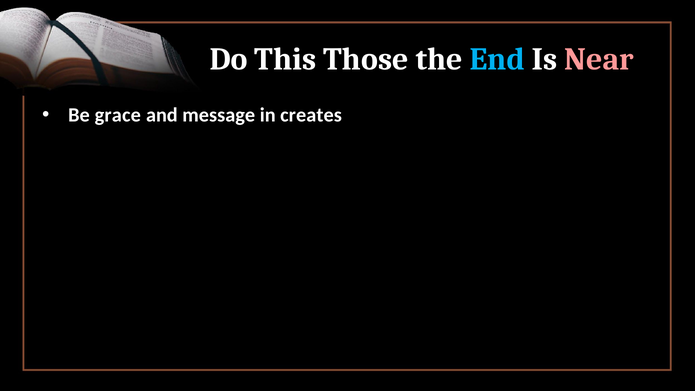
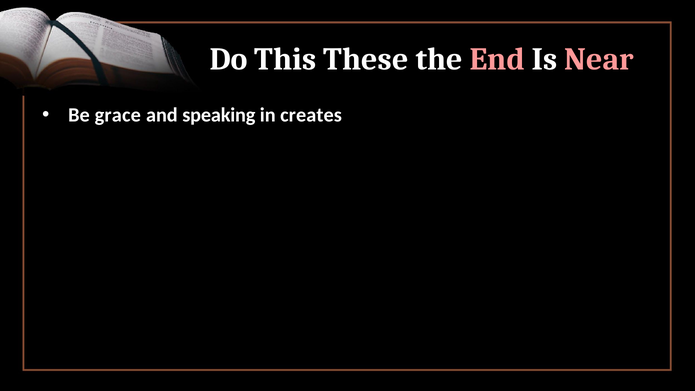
Those: Those -> These (366, 59)
End colour: light blue -> pink (497, 59)
message: message -> speaking (219, 115)
